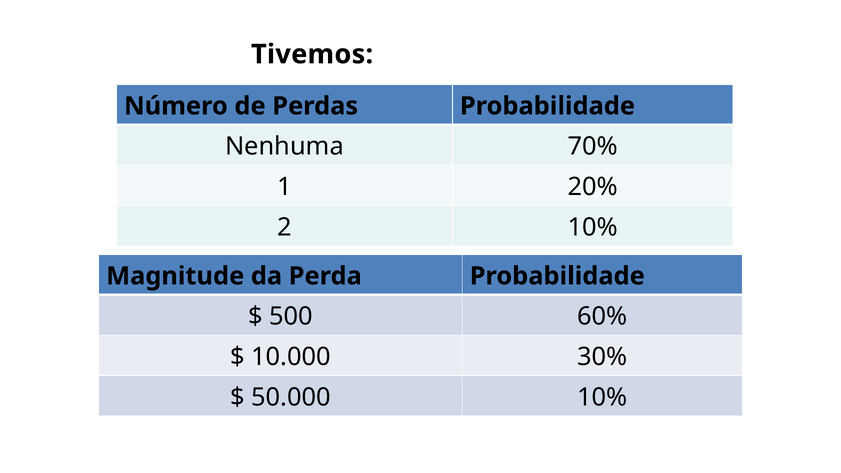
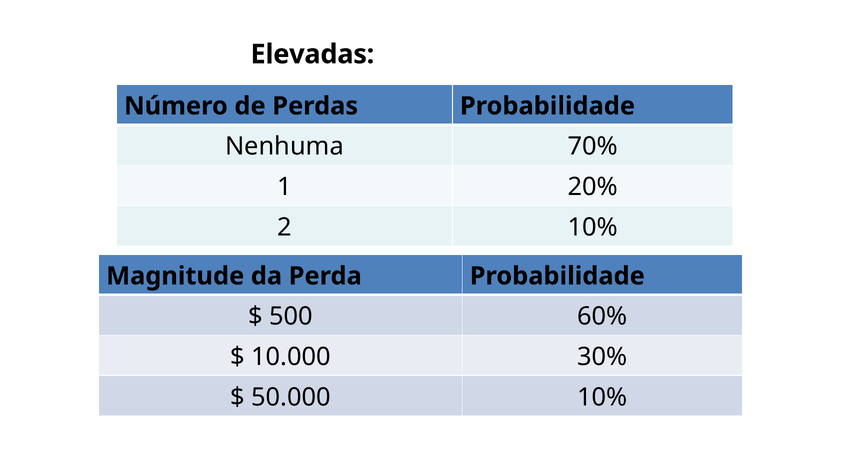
Tivemos: Tivemos -> Elevadas (312, 54)
